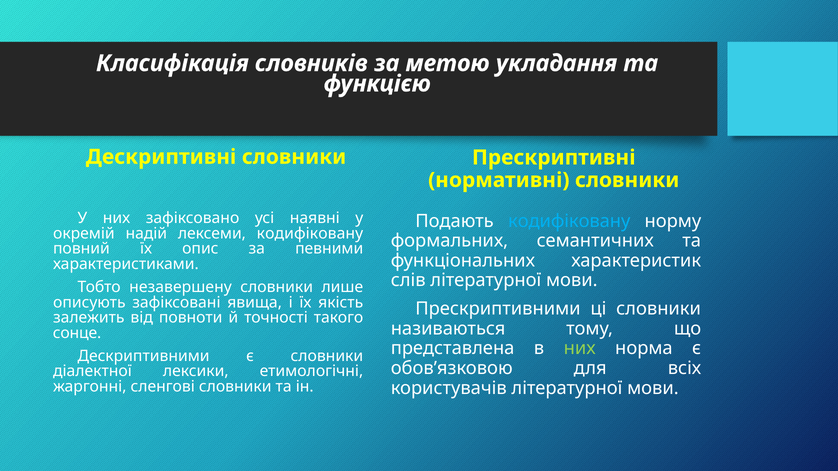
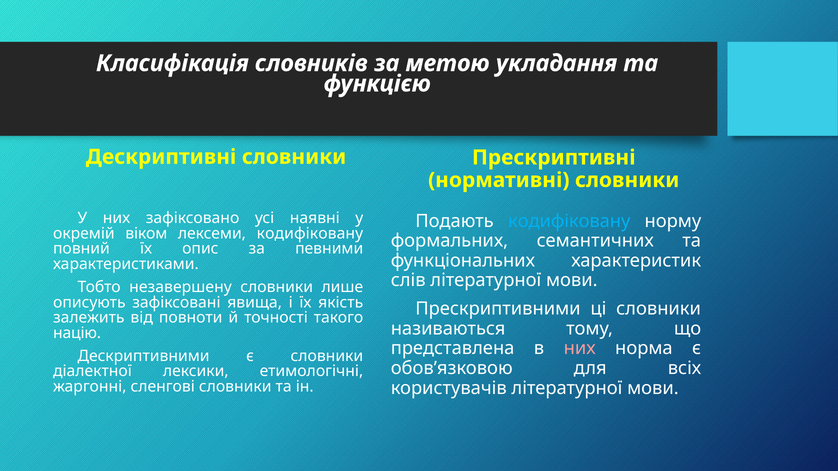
надій: надій -> віком (146, 234)
сонце: сонце -> націю (77, 333)
них colour: light green -> pink (580, 349)
